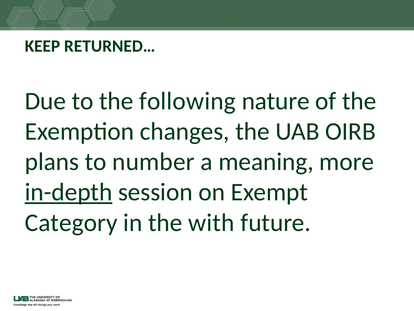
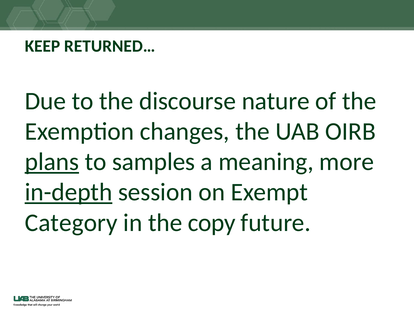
following: following -> discourse (188, 101)
plans underline: none -> present (52, 162)
number: number -> samples (154, 162)
with: with -> copy (212, 222)
